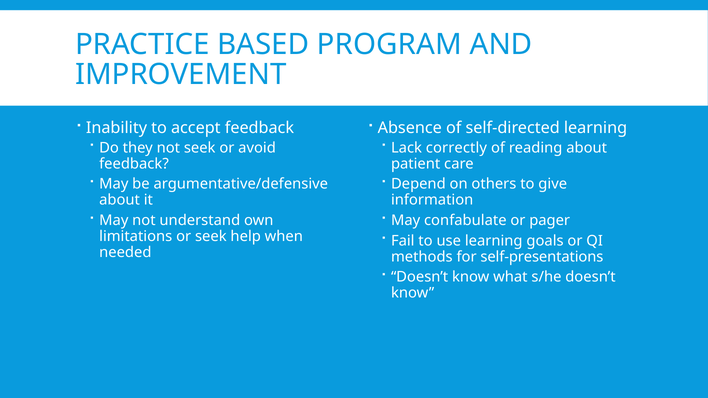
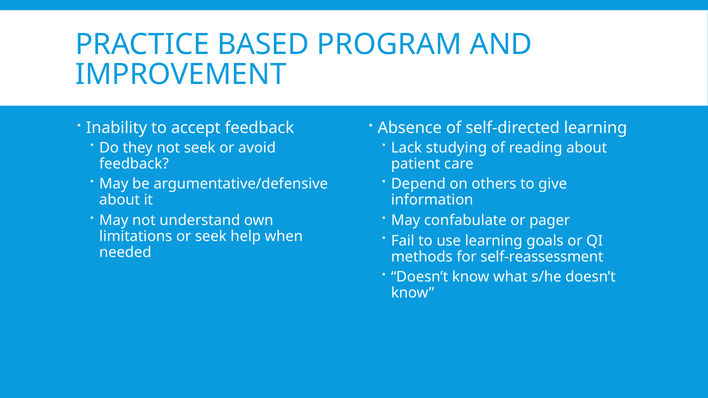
correctly: correctly -> studying (456, 148)
self-presentations: self-presentations -> self-reassessment (542, 257)
